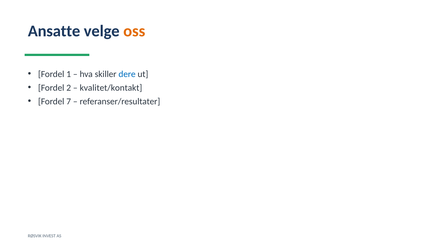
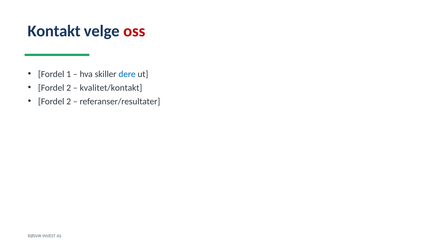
Ansatte: Ansatte -> Kontakt (54, 31)
oss colour: orange -> red (134, 31)
7: 7 -> 2 (69, 102)
